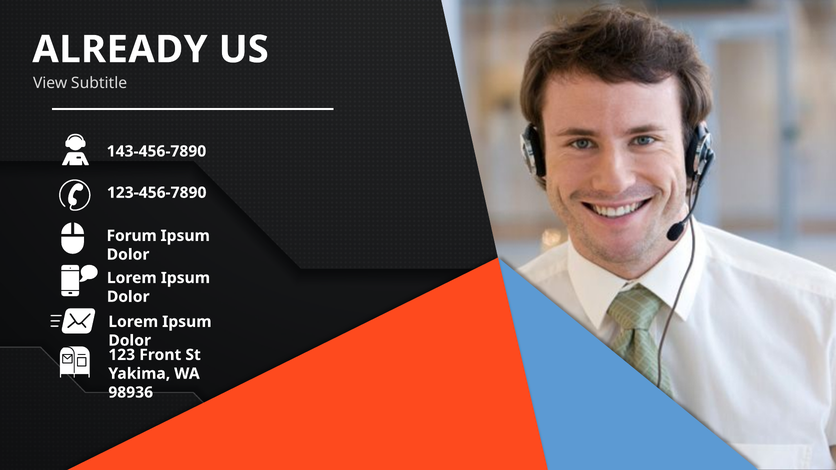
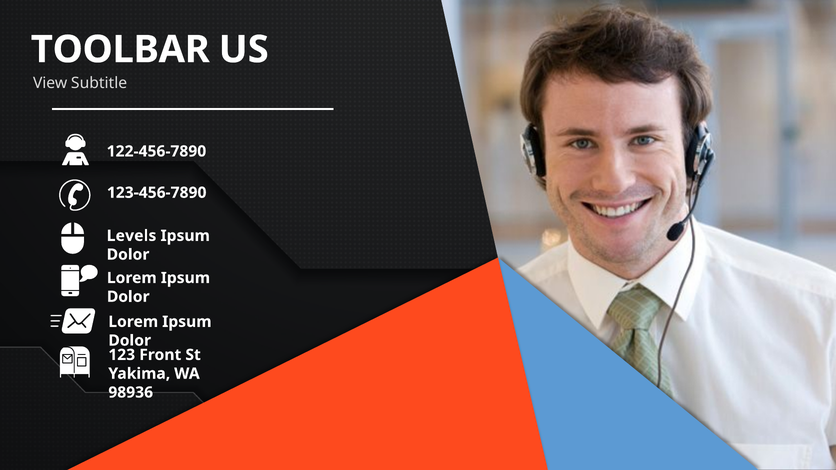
ALREADY: ALREADY -> TOOLBAR (120, 50)
143-456-7890: 143-456-7890 -> 122-456-7890 (156, 151)
Forum: Forum -> Levels (132, 236)
